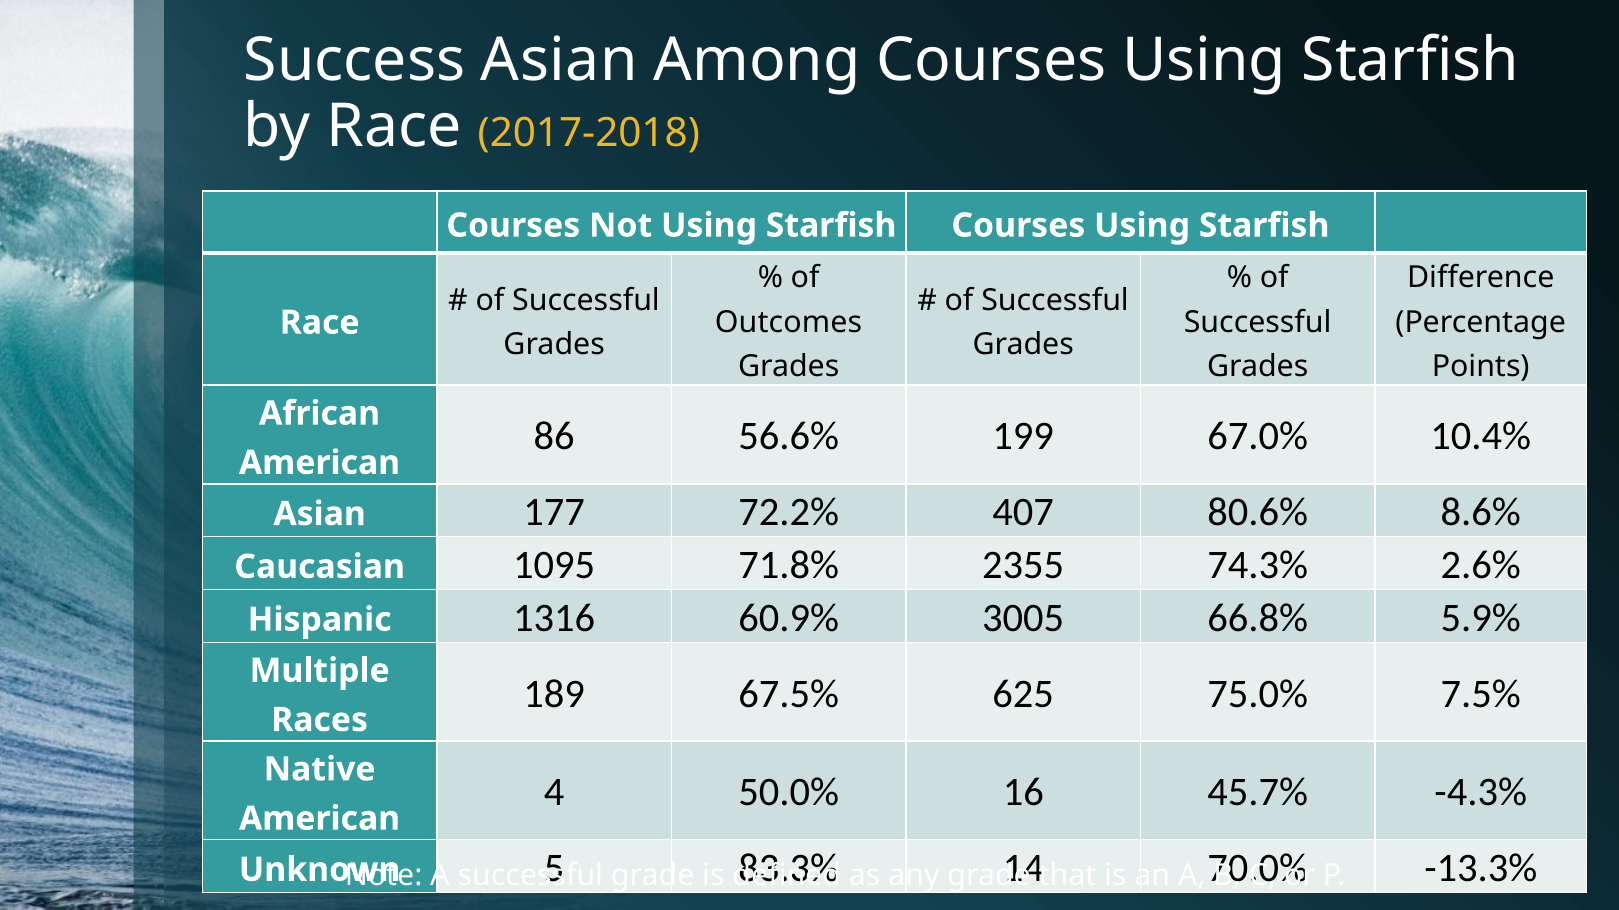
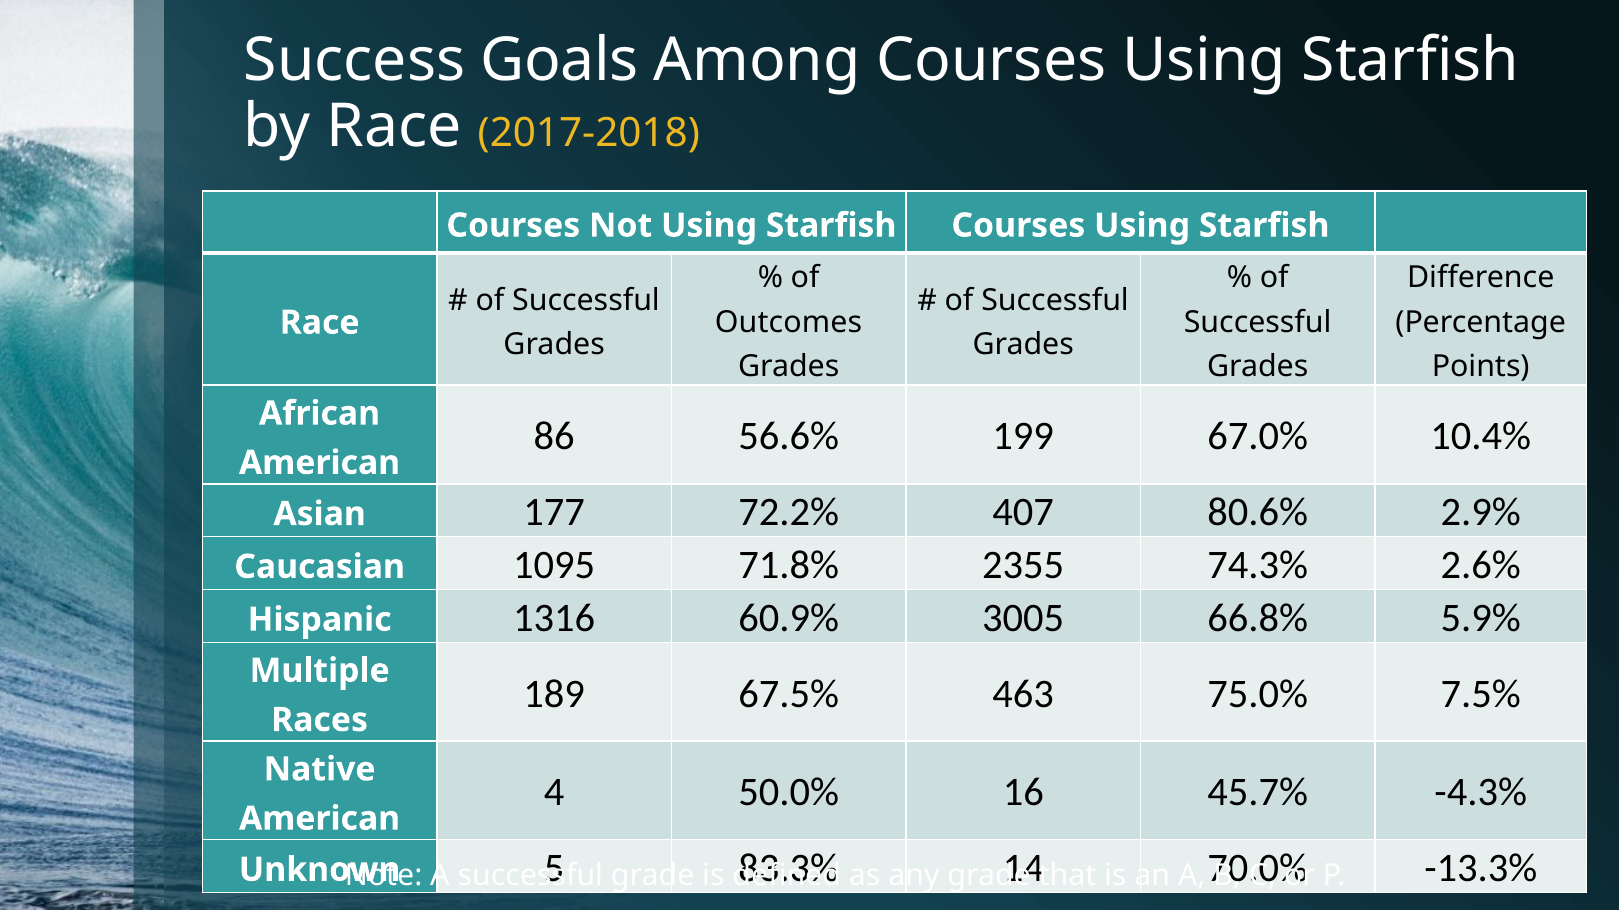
Success Asian: Asian -> Goals (560, 61)
8.6%: 8.6% -> 2.9% (1481, 513)
625: 625 -> 463 (1023, 694)
